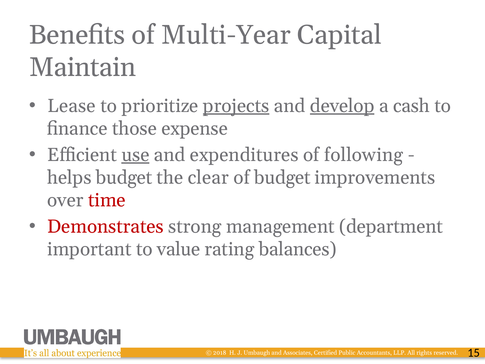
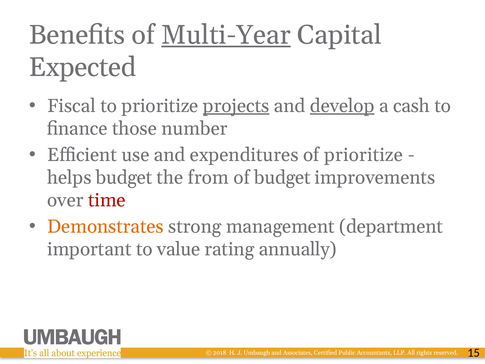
Multi-Year underline: none -> present (226, 35)
Maintain: Maintain -> Expected (83, 67)
Lease: Lease -> Fiscal (72, 106)
expense: expense -> number (195, 128)
use underline: present -> none (135, 155)
of following: following -> prioritize (364, 155)
clear: clear -> from (208, 177)
Demonstrates colour: red -> orange (106, 227)
balances: balances -> annually (298, 249)
